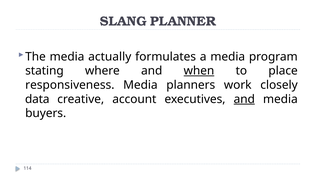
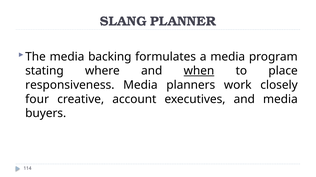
actually: actually -> backing (110, 57)
data: data -> four (37, 99)
and underline: present -> none (244, 99)
